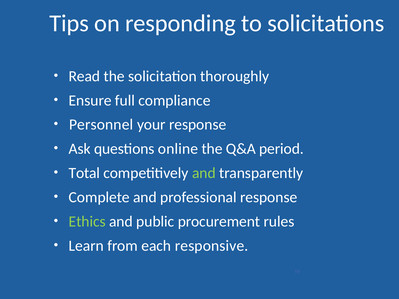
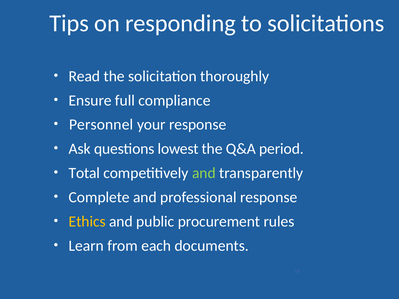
online: online -> lowest (178, 149)
Ethics colour: light green -> yellow (87, 222)
responsive: responsive -> documents (212, 246)
